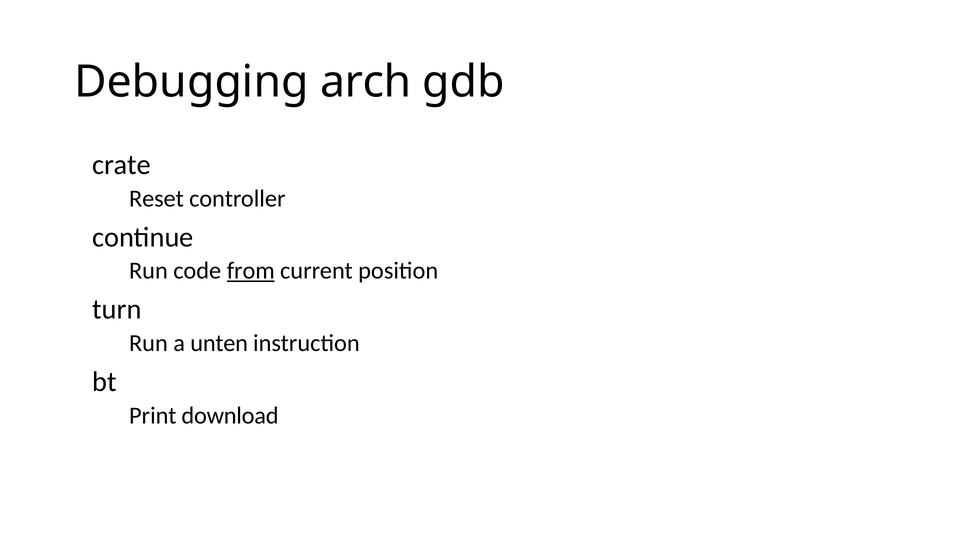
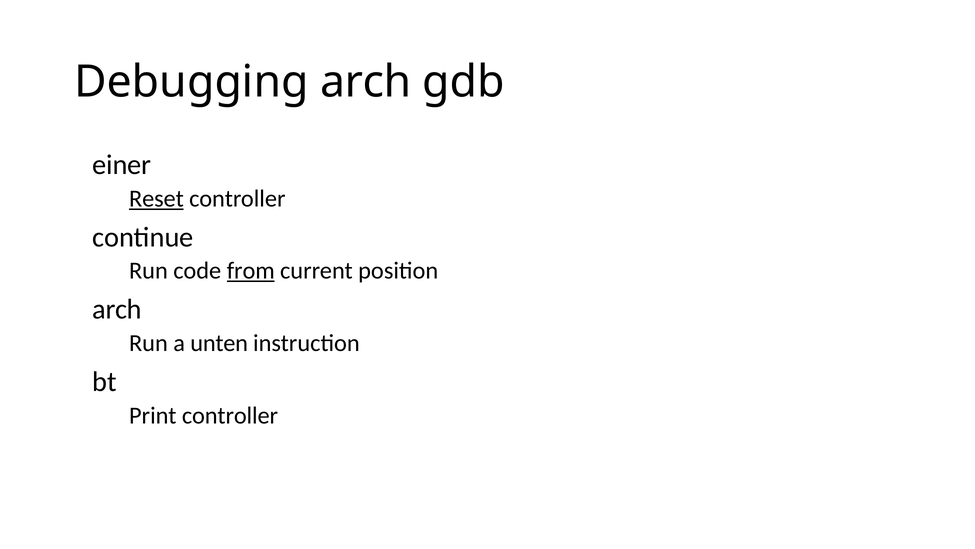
crate: crate -> einer (122, 165)
Reset underline: none -> present (156, 198)
turn: turn -> arch (117, 309)
Print download: download -> controller (230, 415)
